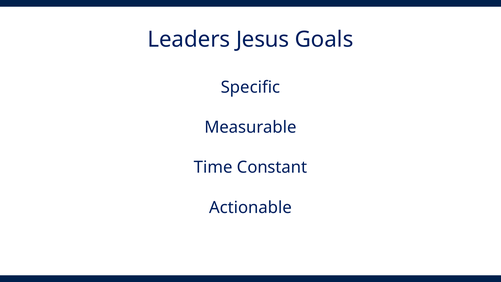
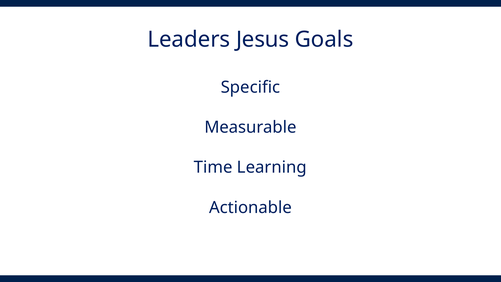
Constant: Constant -> Learning (272, 167)
